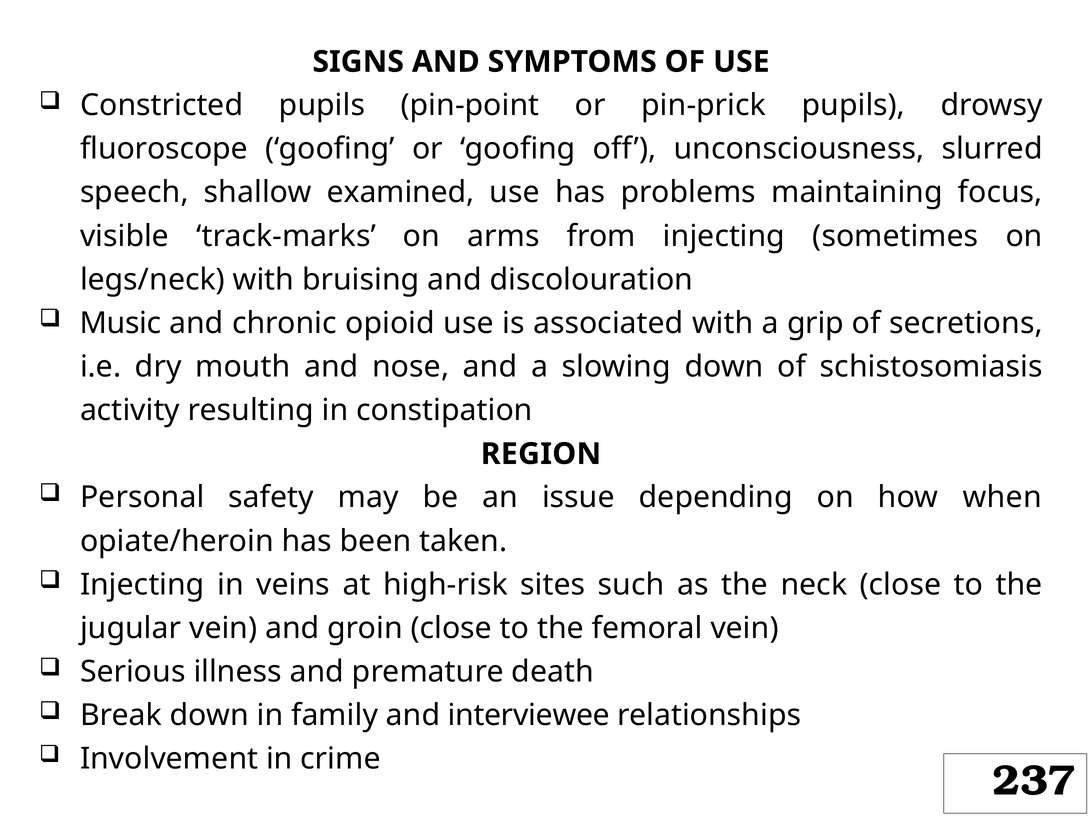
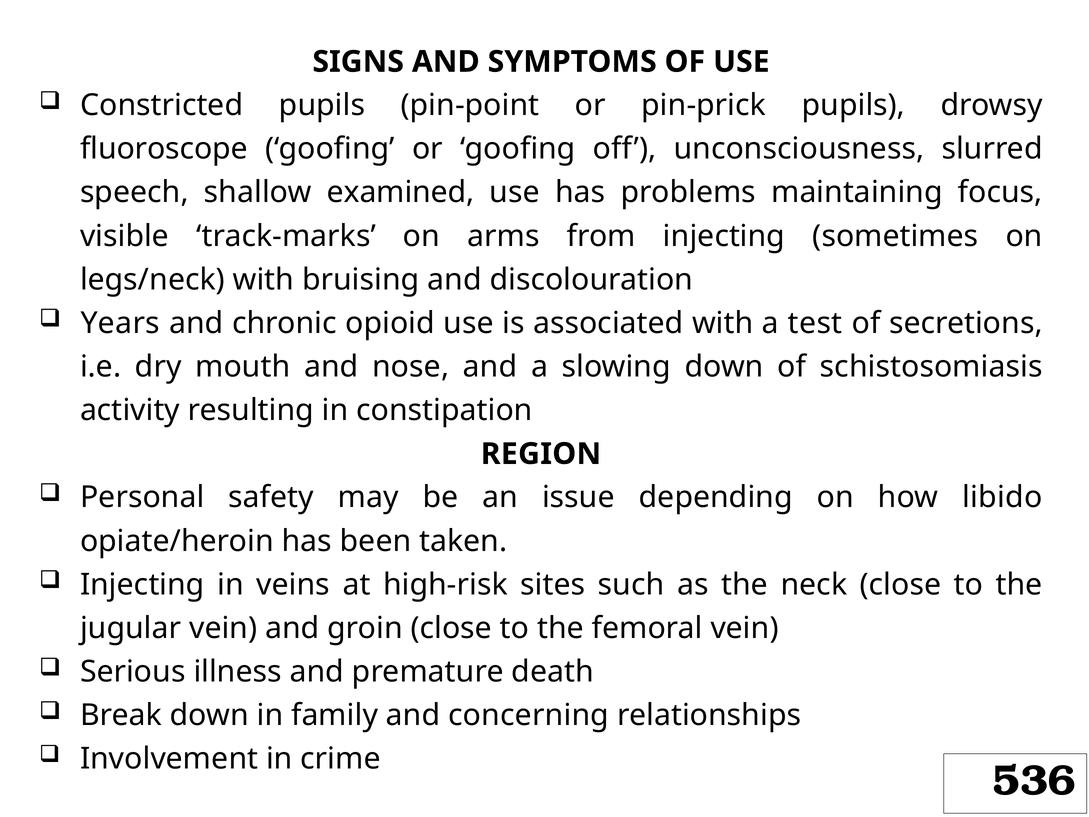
Music: Music -> Years (120, 323)
grip: grip -> test (815, 323)
when: when -> libido (1002, 497)
interviewee: interviewee -> concerning (529, 715)
237: 237 -> 536 (1034, 781)
